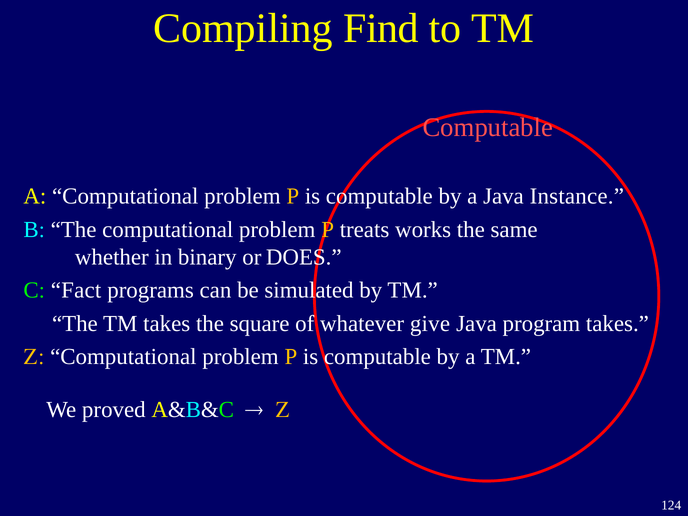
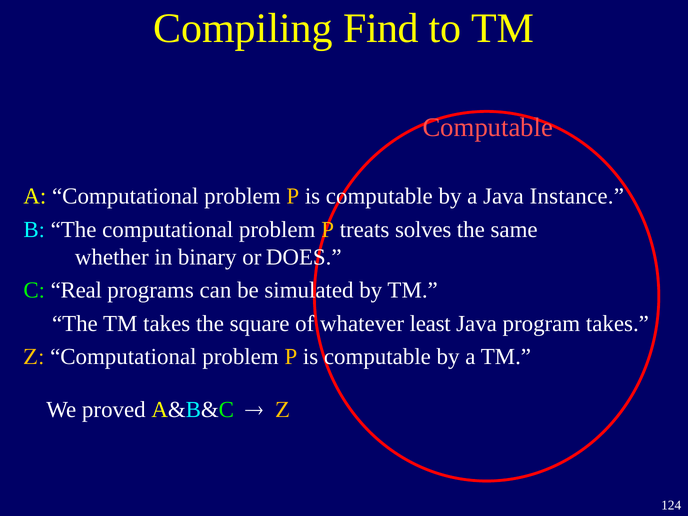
works: works -> solves (423, 230)
Fact: Fact -> Real (76, 290)
give: give -> least (430, 324)
